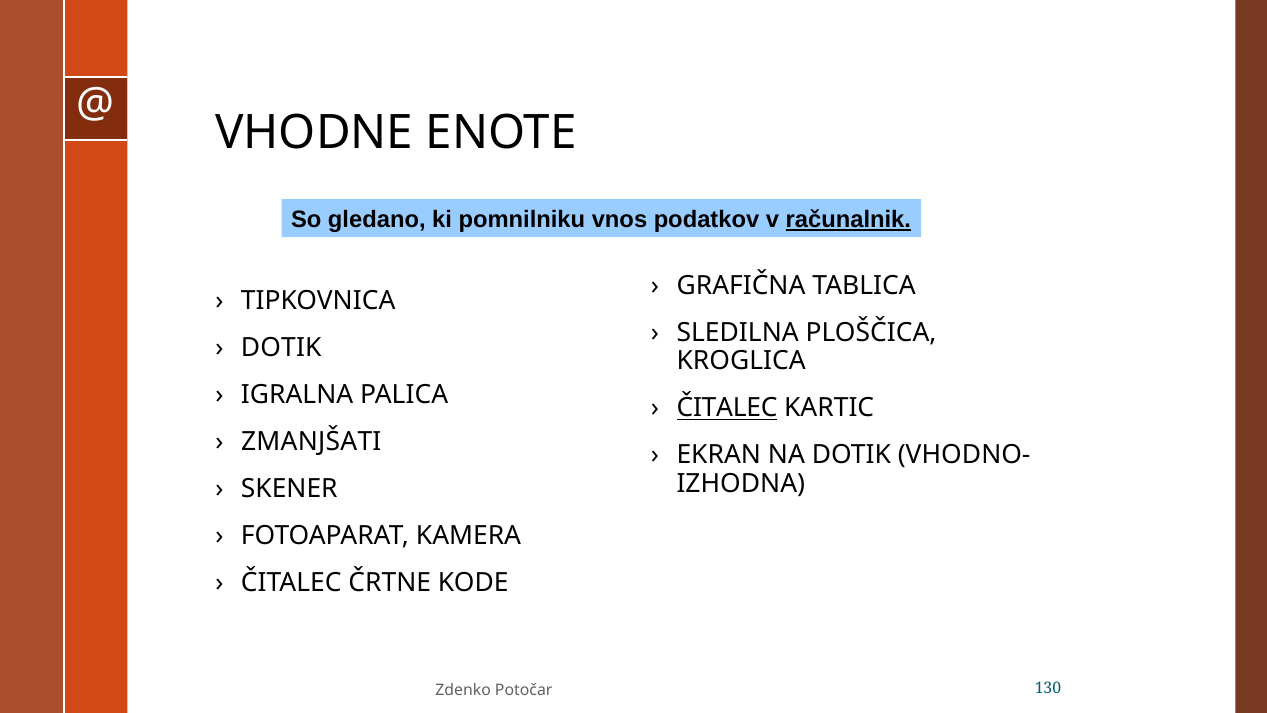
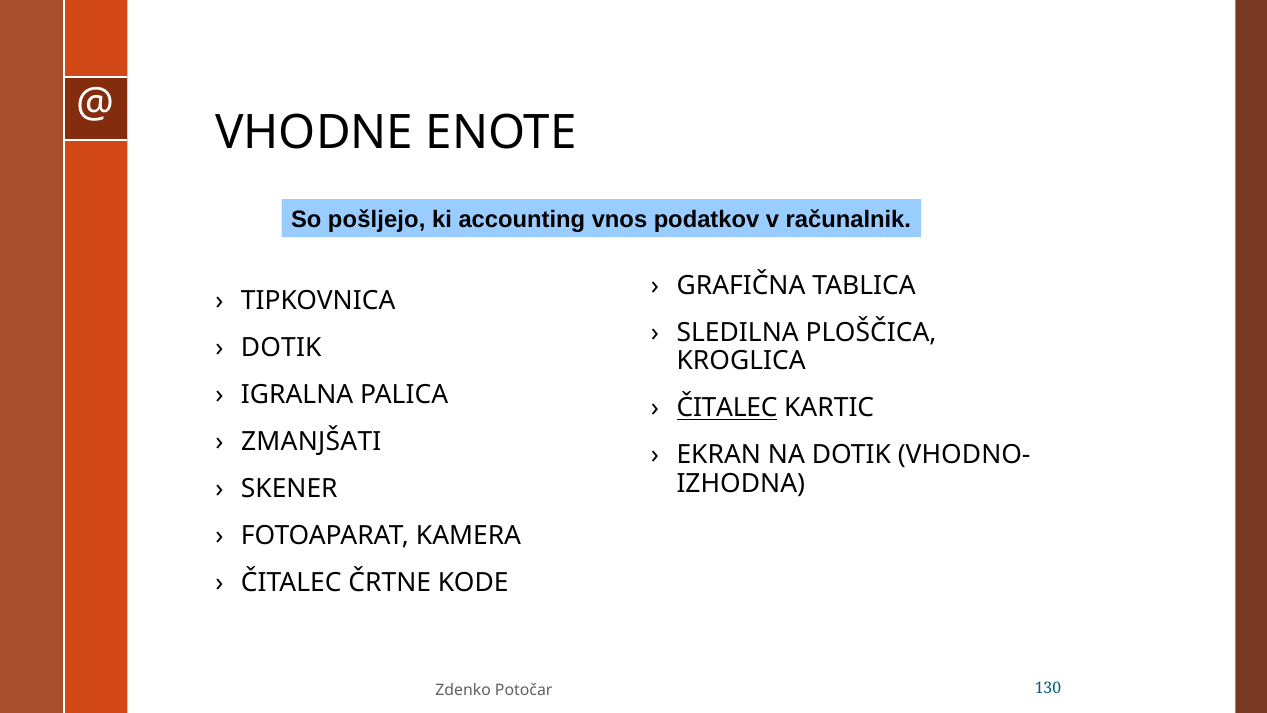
gledano: gledano -> pošljejo (377, 220)
pomnilniku: pomnilniku -> accounting (522, 220)
računalnik underline: present -> none (848, 220)
